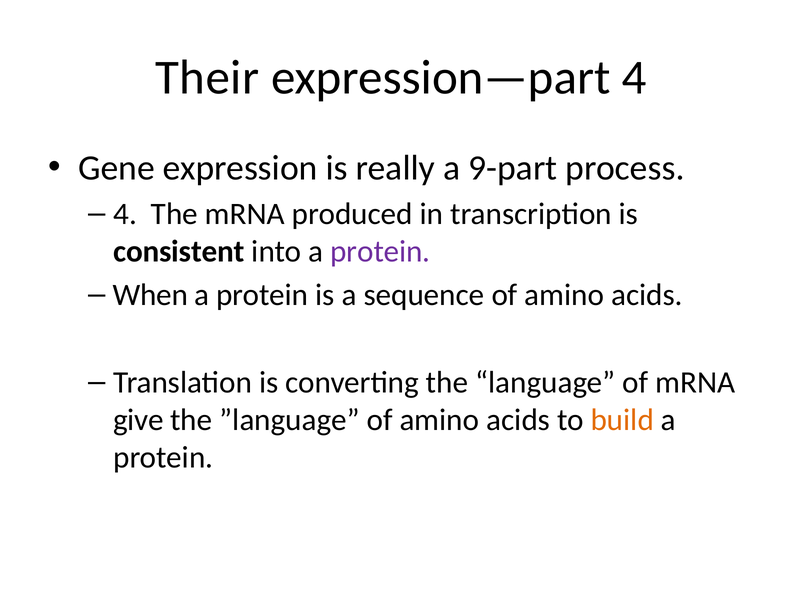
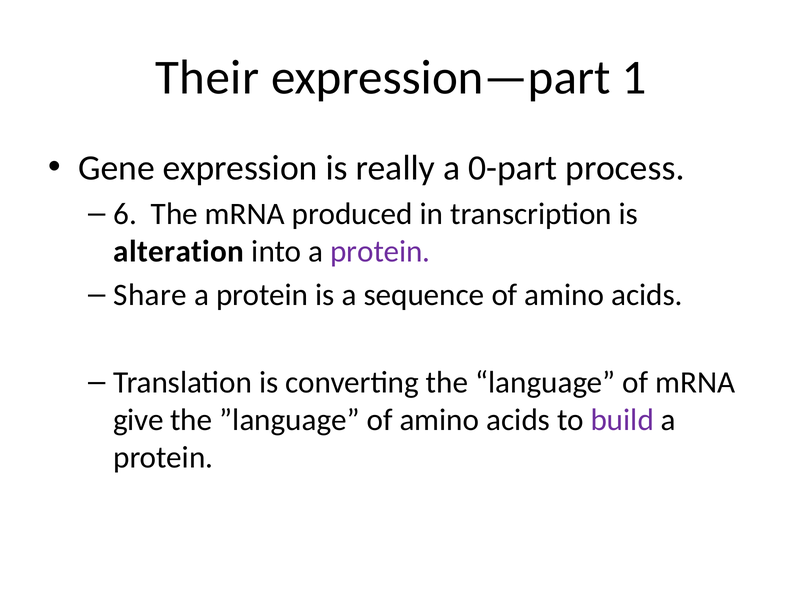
expression—part 4: 4 -> 1 (634, 78)
9-part: 9-part -> 0-part (513, 168)
4: 4 -> 6 (125, 214)
consistent: consistent -> alteration (179, 252)
When: When -> Share (150, 295)
build colour: orange -> purple (622, 420)
